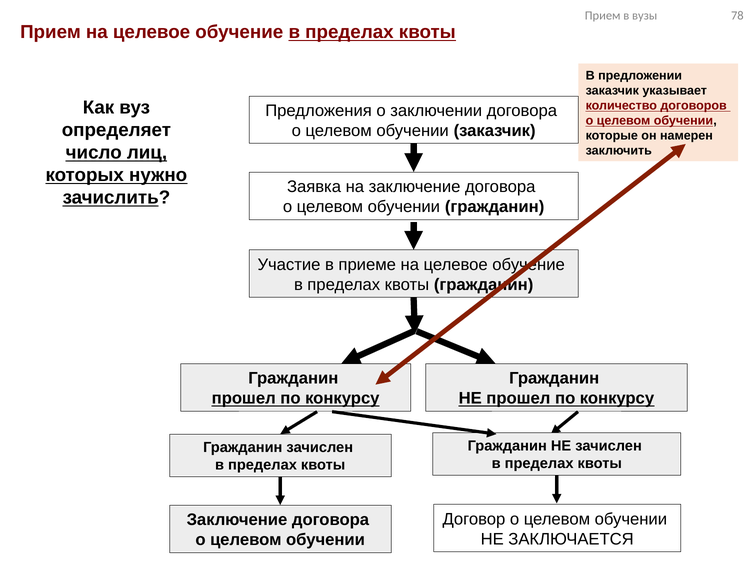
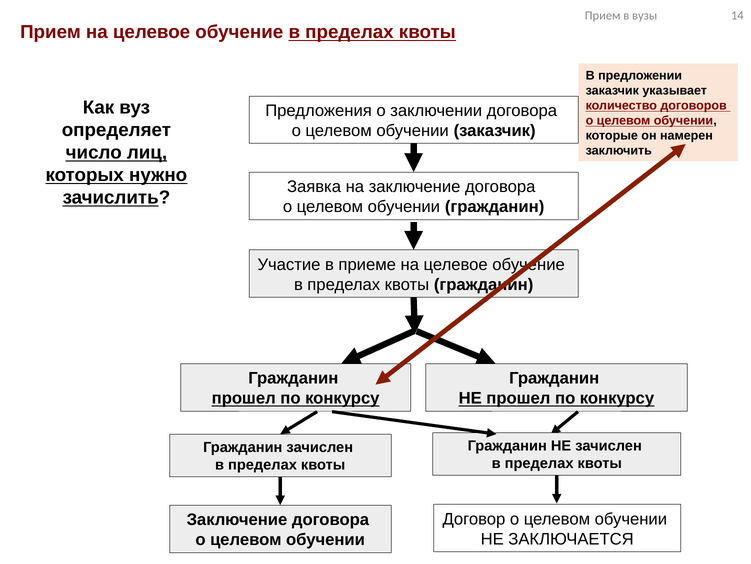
78: 78 -> 14 (737, 16)
